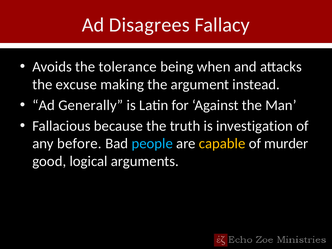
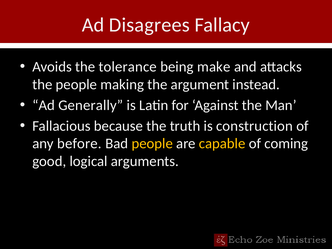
when: when -> make (214, 67)
the excuse: excuse -> people (76, 85)
investigation: investigation -> construction (254, 126)
people colour: light blue -> yellow (152, 144)
murder: murder -> coming (286, 144)
